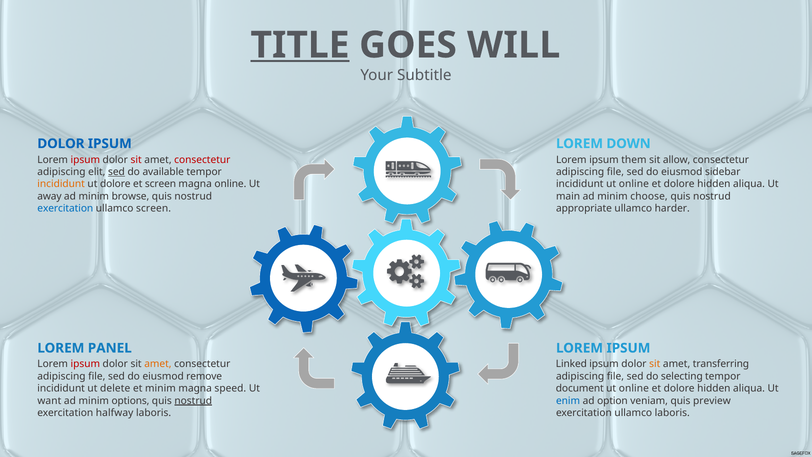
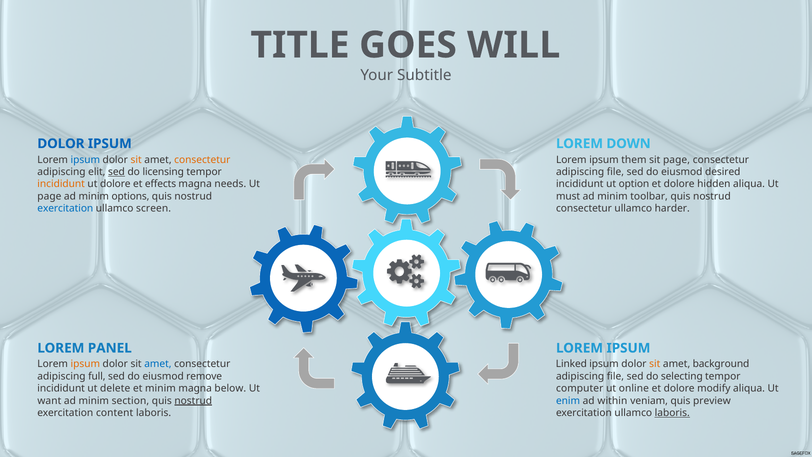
TITLE underline: present -> none (300, 45)
ipsum colour: red -> blue (85, 160)
sit colour: red -> orange (136, 160)
consectetur colour: red -> orange (202, 160)
sit allow: allow -> page (677, 160)
available: available -> licensing (163, 172)
sidebar: sidebar -> desired (723, 172)
et screen: screen -> effects (161, 184)
magna online: online -> needs (230, 184)
incididunt ut online: online -> option (634, 184)
away: away -> page (49, 196)
browse: browse -> options (130, 196)
main: main -> must (568, 196)
choose: choose -> toolbar (649, 196)
appropriate: appropriate -> consectetur (584, 208)
ipsum colour: red -> orange (85, 364)
amet colour: orange -> blue (158, 364)
transferring: transferring -> background (721, 364)
file: file -> full (97, 376)
speed: speed -> below (230, 388)
document: document -> computer (580, 388)
hidden: hidden -> modify (714, 388)
options: options -> section (130, 400)
option: option -> within (612, 400)
halfway: halfway -> content (115, 413)
laboris underline: none -> present (672, 413)
